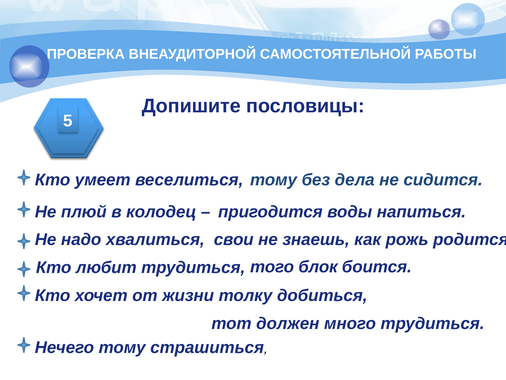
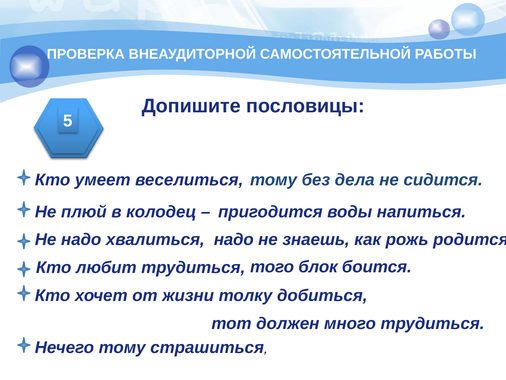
свои: свои -> надо (234, 239)
